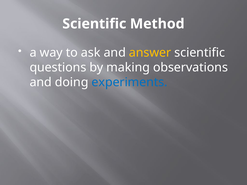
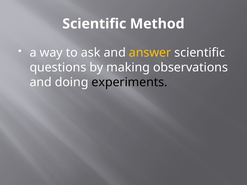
experiments colour: blue -> black (130, 82)
